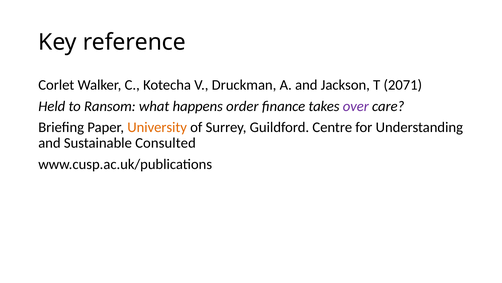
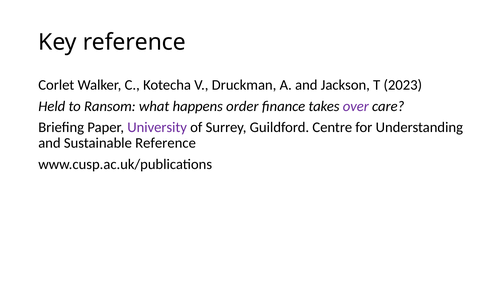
2071: 2071 -> 2023 (403, 85)
University colour: orange -> purple (157, 127)
Sustainable Consulted: Consulted -> Reference (166, 143)
